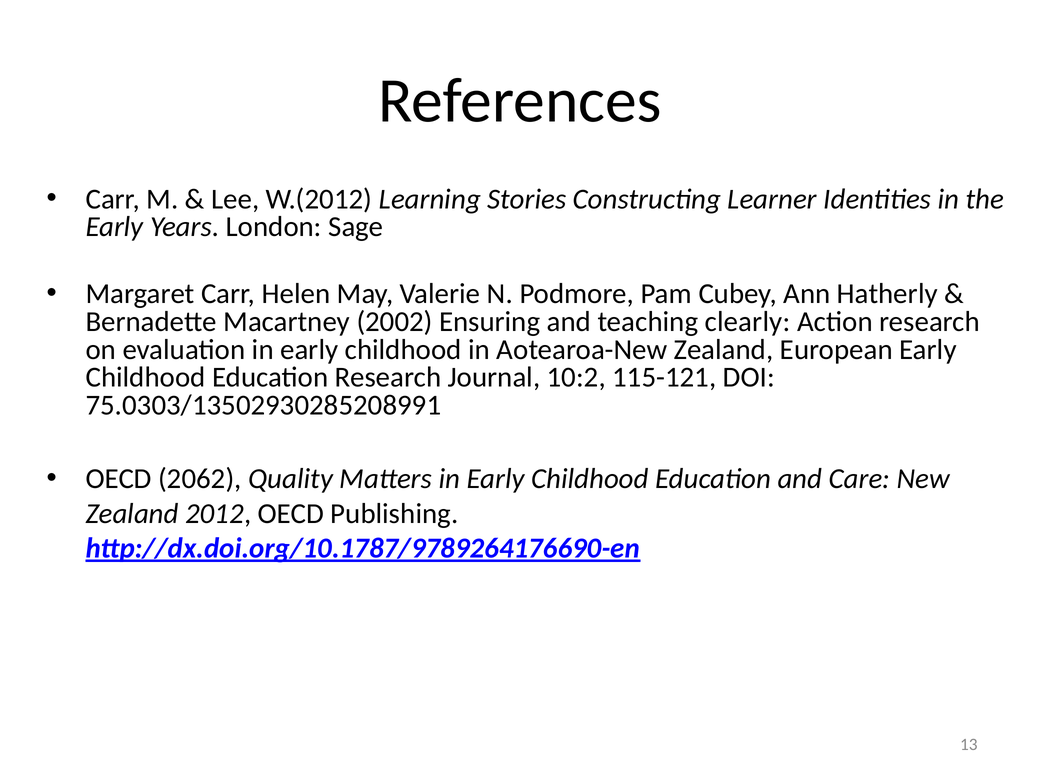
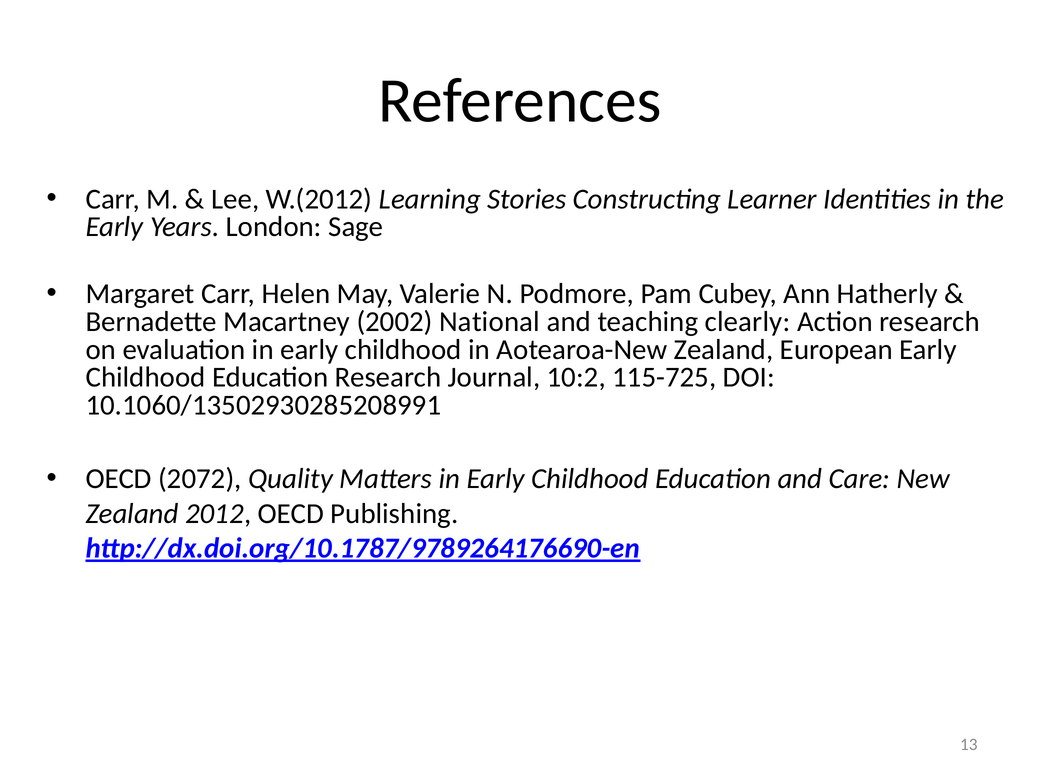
Ensuring: Ensuring -> National (490, 322)
115-121: 115-121 -> 115-725 (664, 377)
75.0303/13502930285208991: 75.0303/13502930285208991 -> 10.1060/13502930285208991 (263, 405)
2062: 2062 -> 2072 (200, 479)
